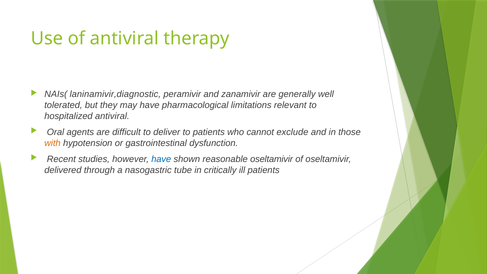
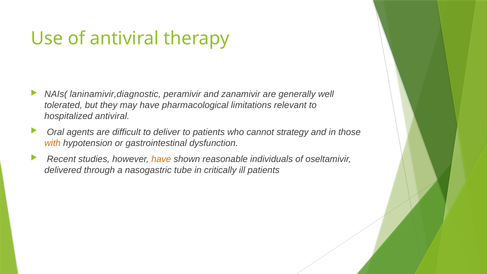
exclude: exclude -> strategy (292, 132)
have colour: blue -> orange (161, 159)
reasonable oseltamivir: oseltamivir -> individuals (272, 159)
